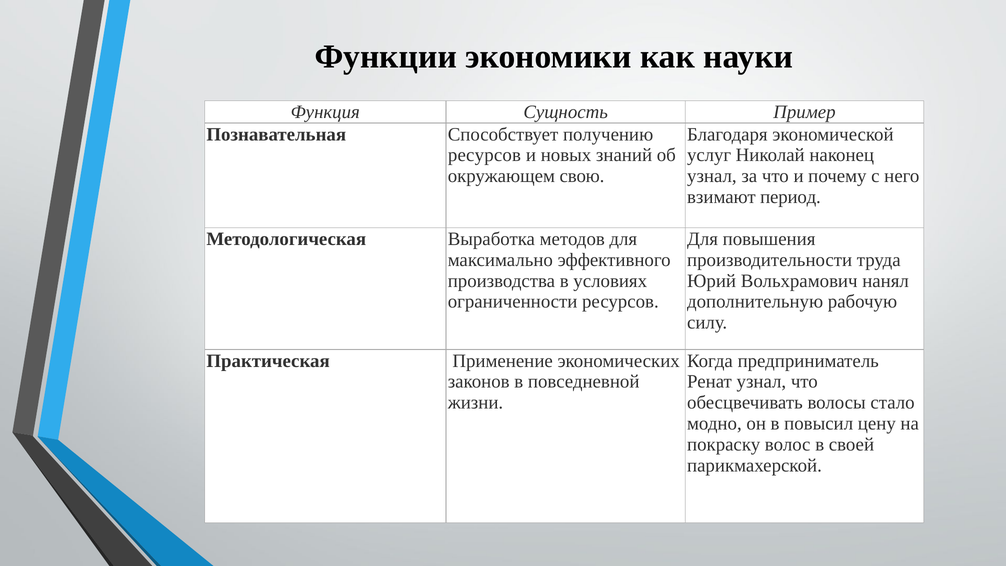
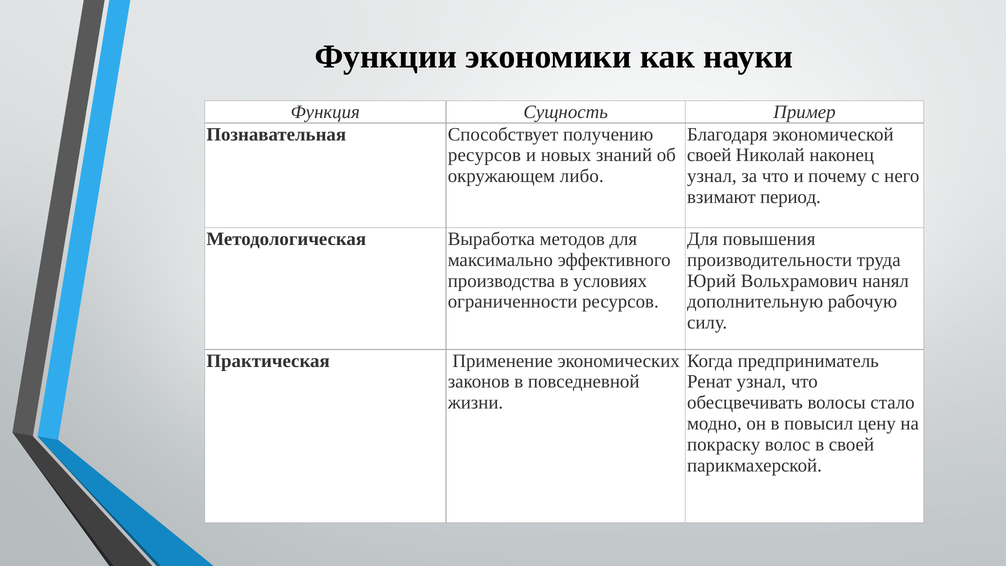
услуг: услуг -> своей (709, 155)
свою: свою -> либо (582, 176)
